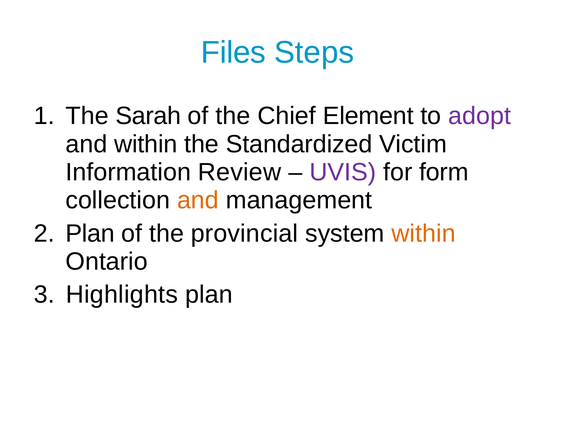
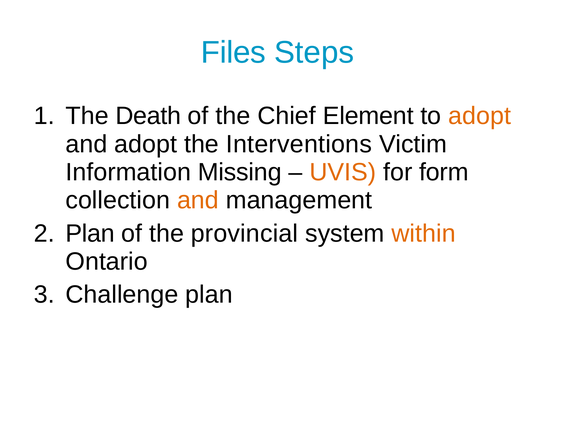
Sarah: Sarah -> Death (148, 116)
adopt colour: purple -> orange (480, 116)
and within: within -> adopt (146, 144)
Standardized: Standardized -> Interventions (299, 144)
Review: Review -> Missing (240, 172)
UVIS colour: purple -> orange (343, 172)
Highlights: Highlights -> Challenge (122, 295)
